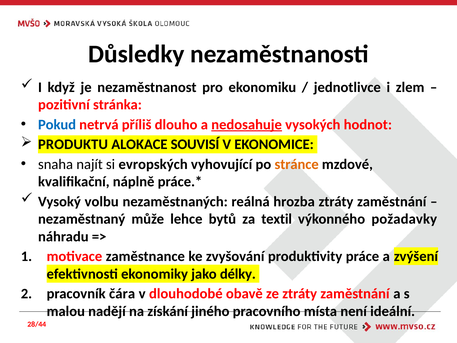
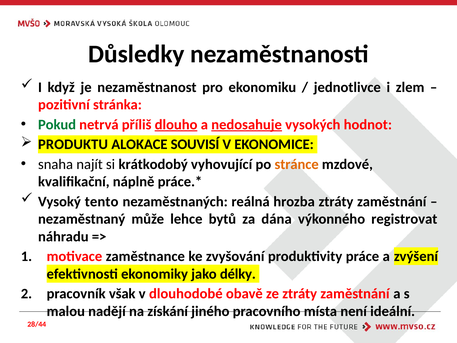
Pokud colour: blue -> green (57, 125)
dlouho underline: none -> present (176, 125)
evropských: evropských -> krátkodobý (153, 164)
volbu: volbu -> tento (102, 201)
textil: textil -> dána (277, 219)
požadavky: požadavky -> registrovat (404, 219)
čára: čára -> však (122, 294)
